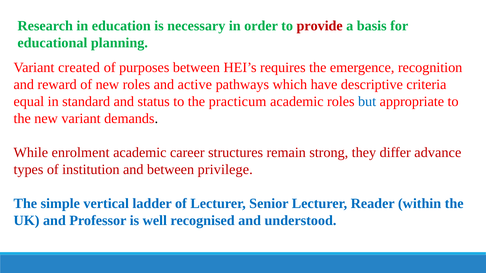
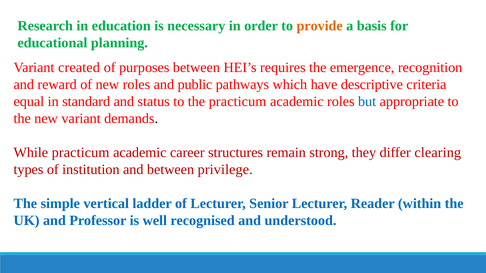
provide colour: red -> orange (320, 26)
active: active -> public (195, 85)
While enrolment: enrolment -> practicum (81, 153)
advance: advance -> clearing (438, 153)
